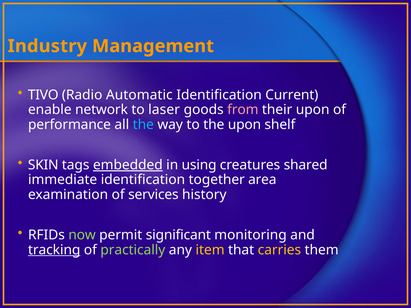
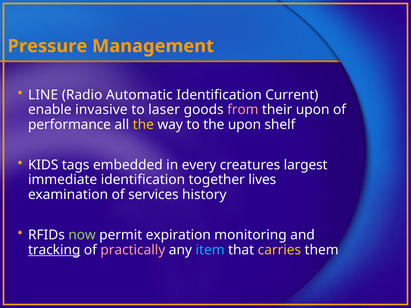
Industry: Industry -> Pressure (47, 46)
TIVO: TIVO -> LINE (43, 95)
network: network -> invasive (101, 110)
the colour: light blue -> yellow (143, 125)
SKIN: SKIN -> KIDS (43, 165)
embedded underline: present -> none (128, 165)
using: using -> every (199, 165)
shared: shared -> largest (306, 165)
area: area -> lives (262, 180)
significant: significant -> expiration (178, 235)
practically colour: light green -> pink (133, 250)
item colour: yellow -> light blue (210, 250)
